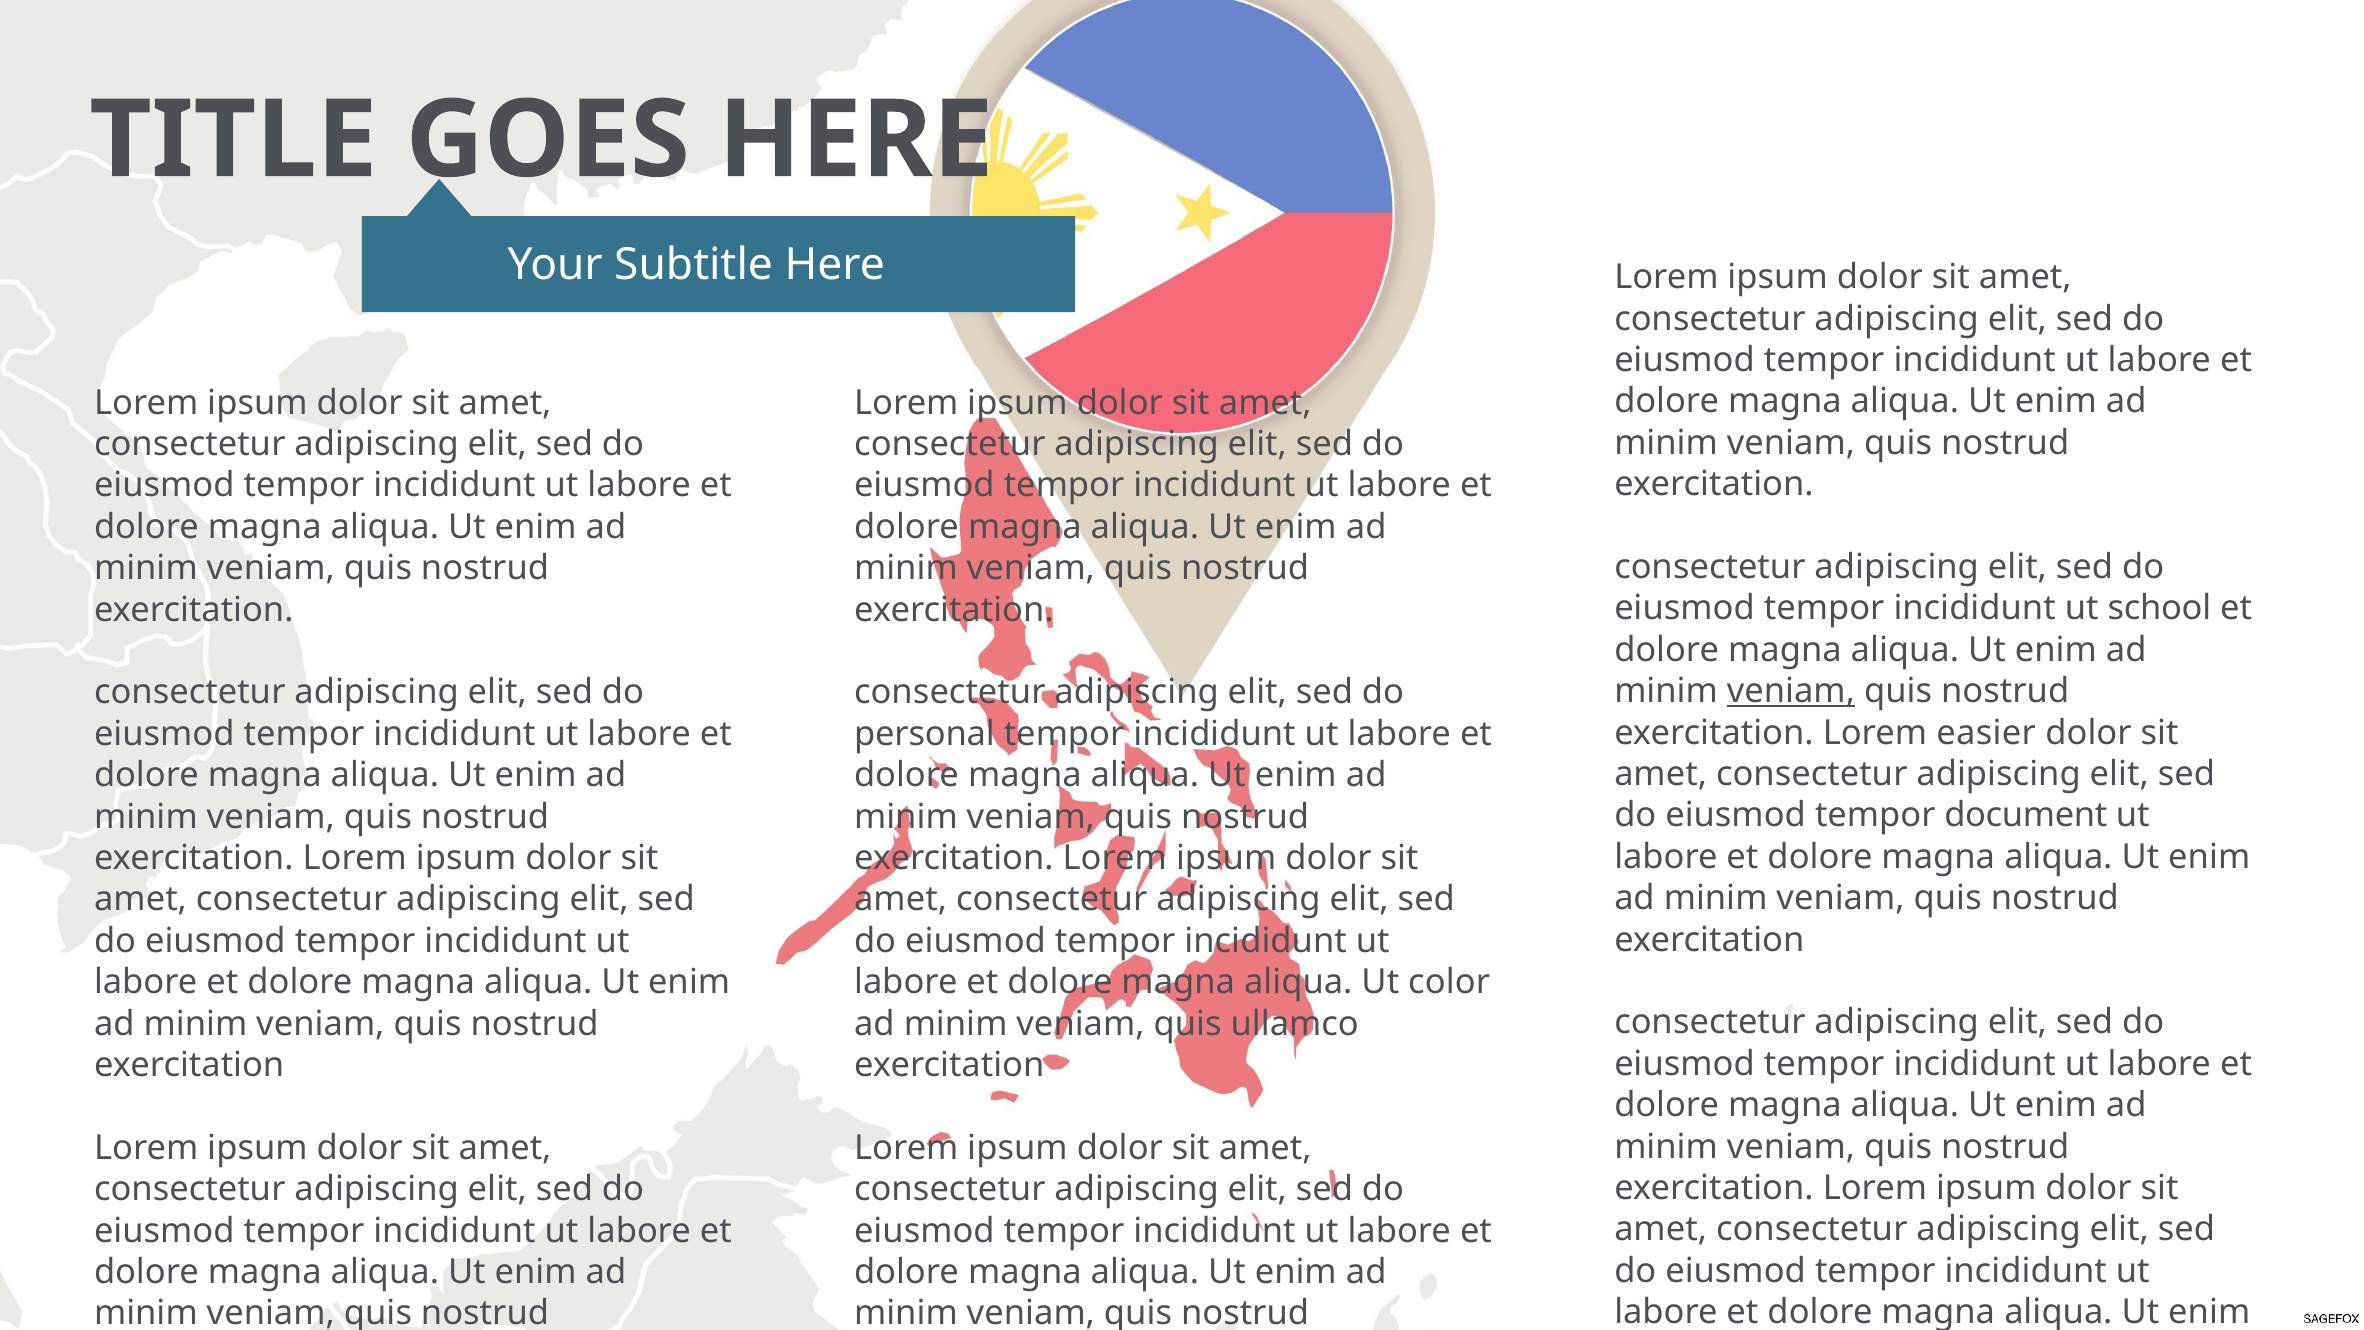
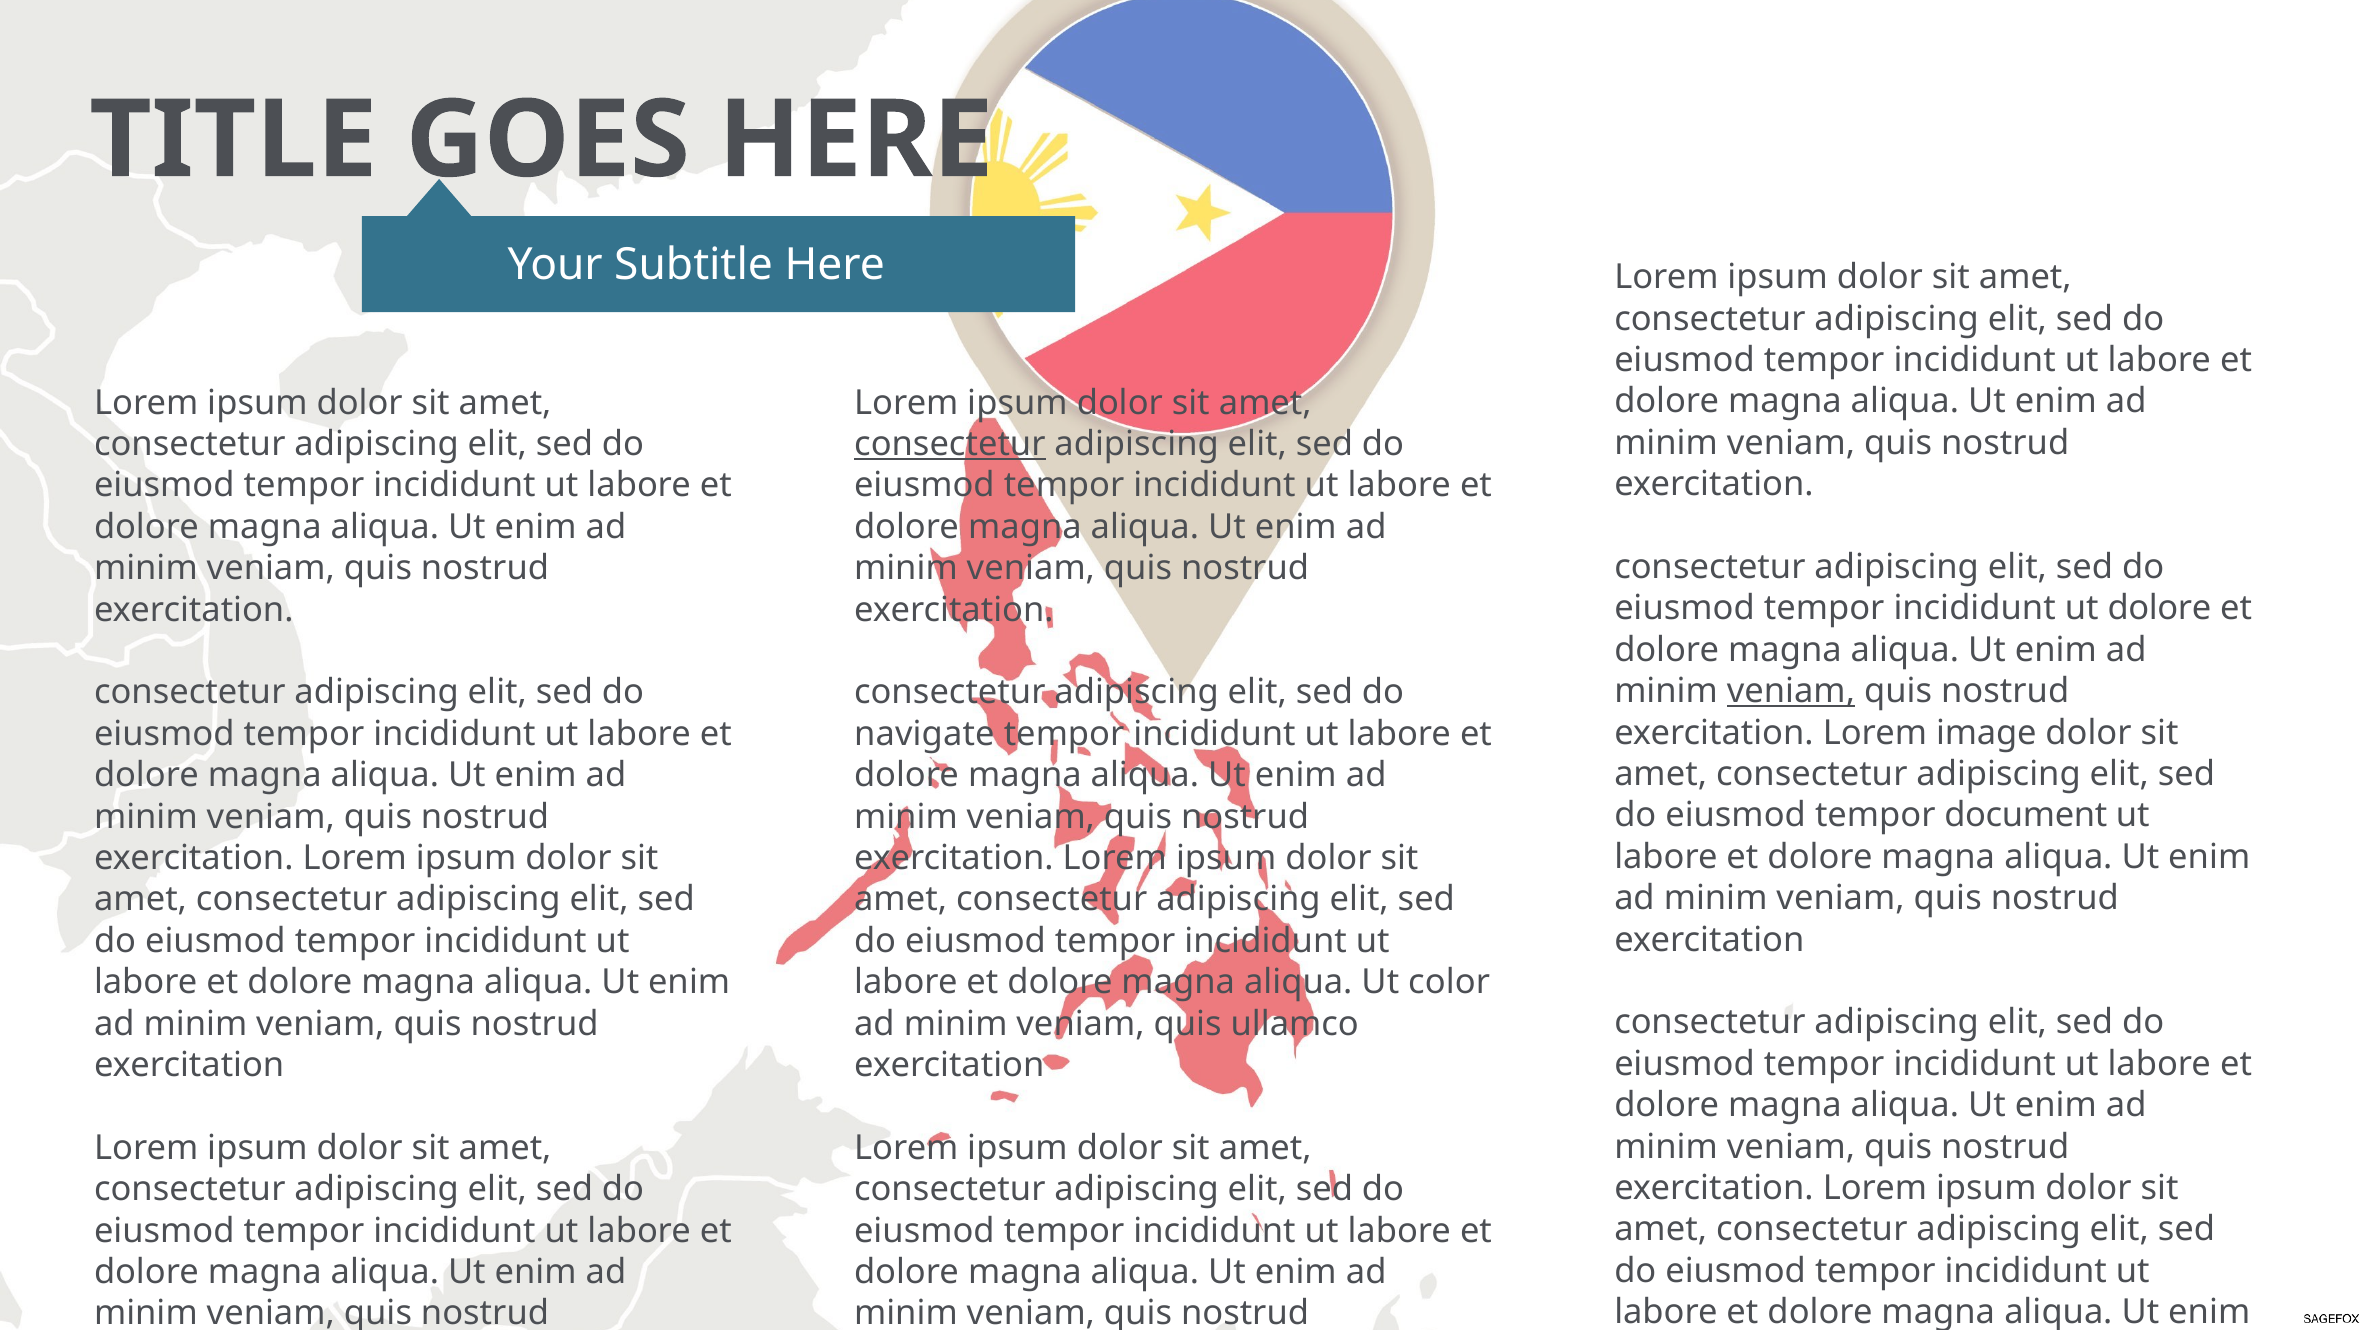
consectetur underline: none -> present (950, 444)
ut school: school -> dolore (2159, 608)
easier: easier -> image (1986, 733)
personal: personal -> navigate (924, 734)
